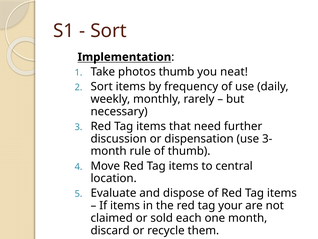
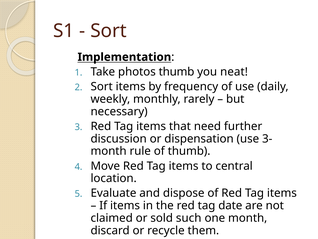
your: your -> date (230, 205)
each: each -> such (189, 218)
